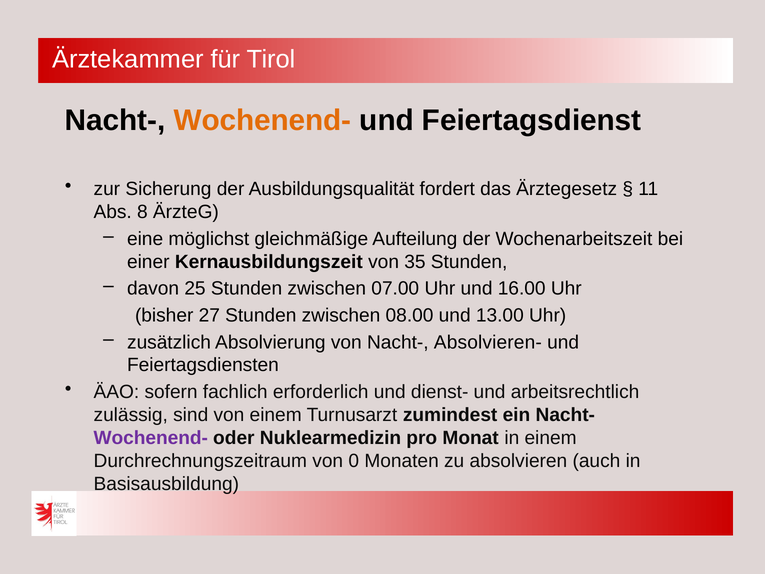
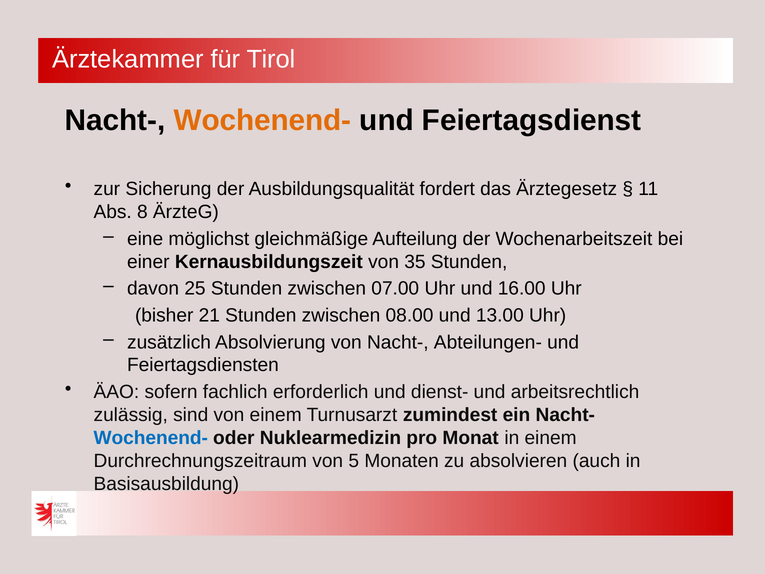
27: 27 -> 21 (209, 315)
Absolvieren-: Absolvieren- -> Abteilungen- (488, 342)
Wochenend- colour: purple -> blue (151, 438)
0: 0 -> 5 (354, 461)
